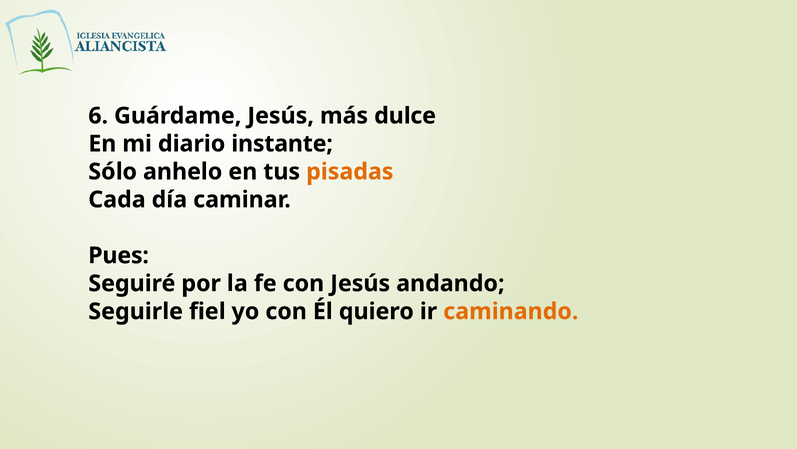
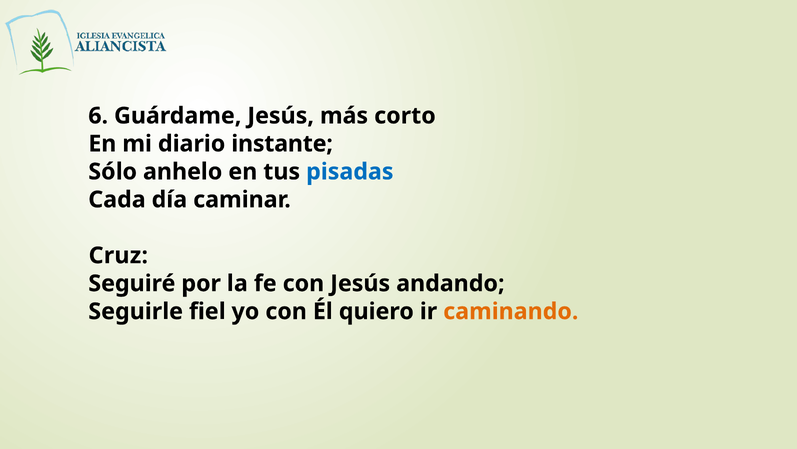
dulce: dulce -> corto (405, 116)
pisadas colour: orange -> blue (350, 171)
Pues: Pues -> Cruz (118, 255)
